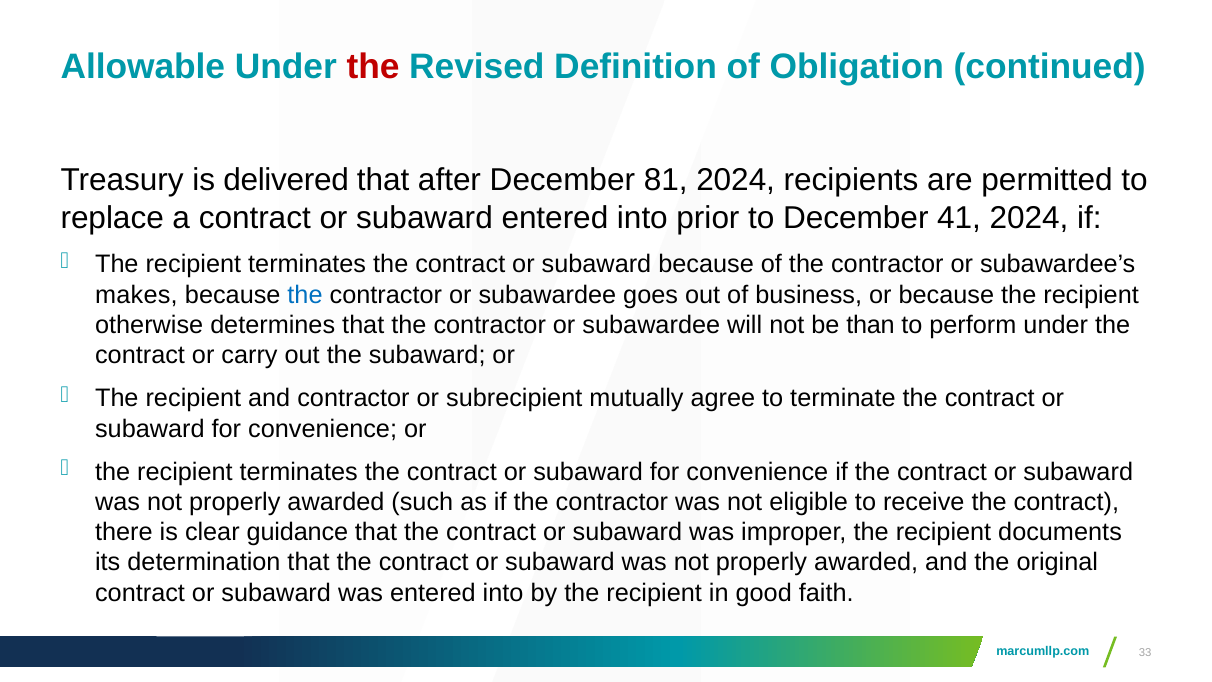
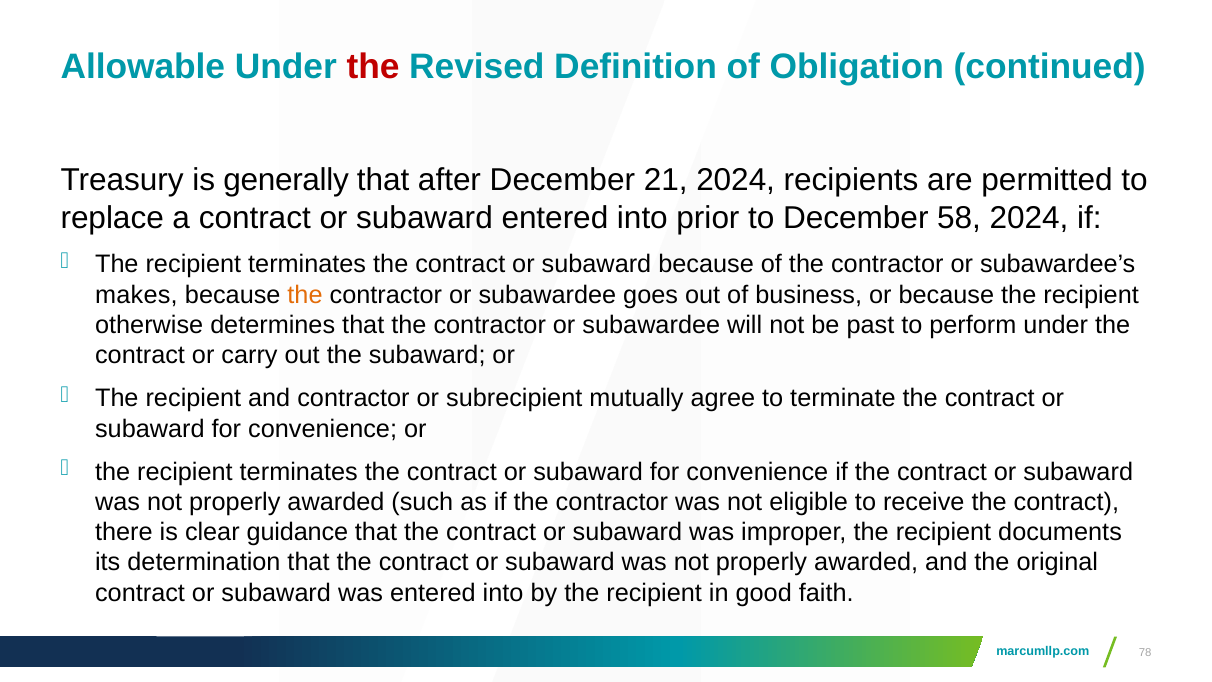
delivered: delivered -> generally (286, 180)
81: 81 -> 21 (666, 180)
41: 41 -> 58 (959, 218)
the colour: blue -> orange (305, 295)
than: than -> past (870, 325)
33: 33 -> 78 (1145, 652)
